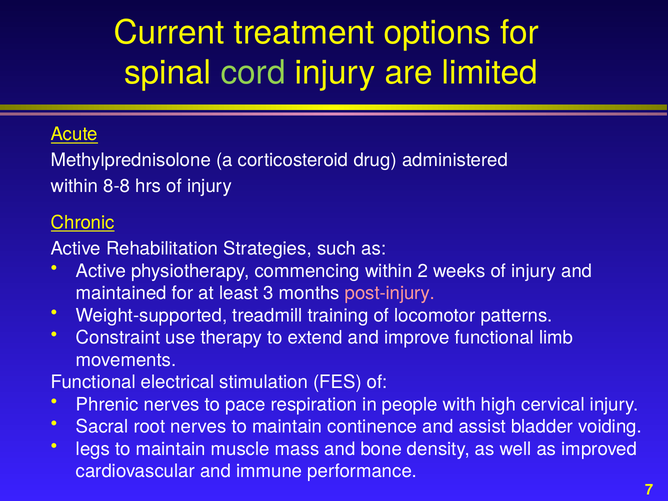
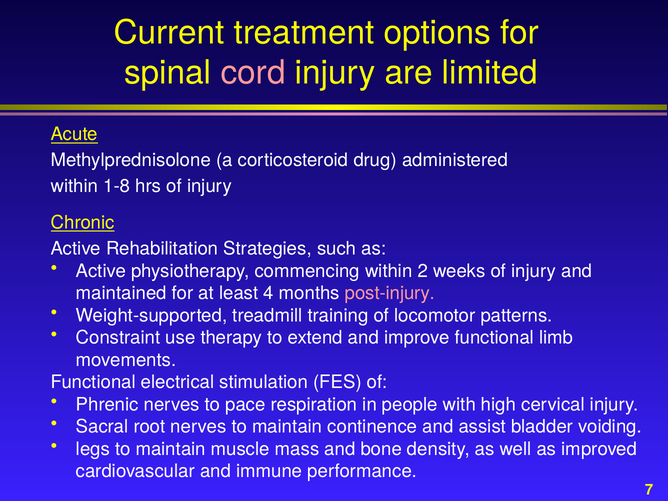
cord colour: light green -> pink (253, 73)
8-8: 8-8 -> 1-8 (117, 186)
3: 3 -> 4 (269, 293)
